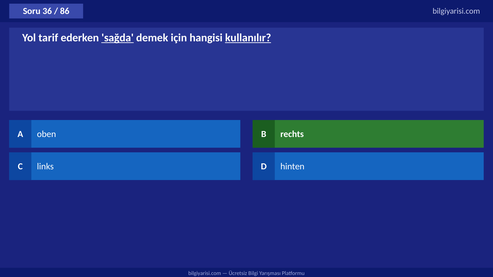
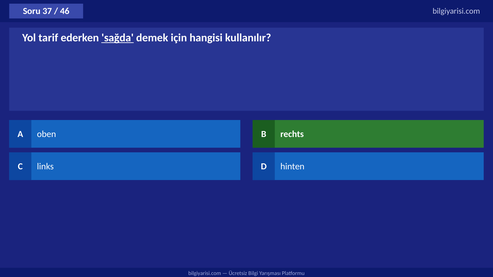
36: 36 -> 37 (47, 11)
86: 86 -> 46 (65, 11)
kullanılır underline: present -> none (248, 38)
